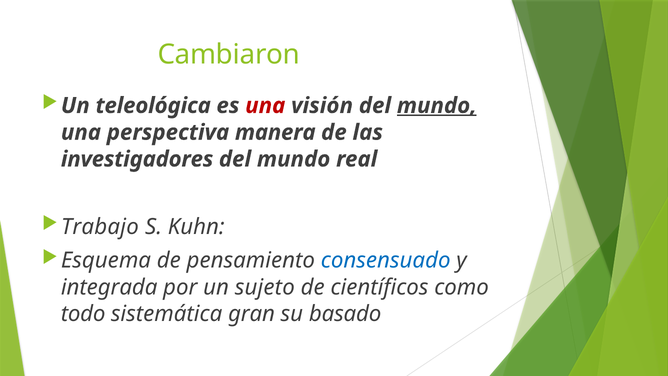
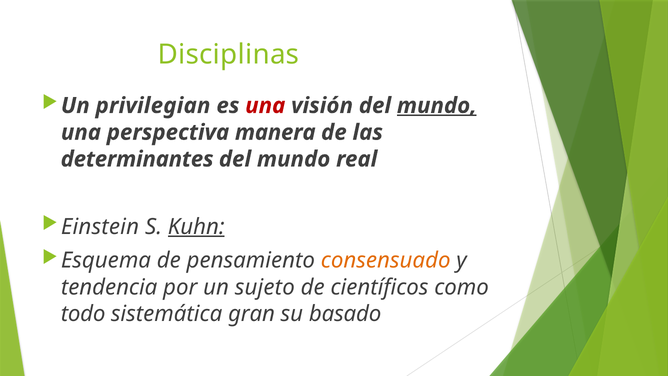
Cambiaron: Cambiaron -> Disciplinas (229, 55)
teleológica: teleológica -> privilegian (153, 106)
investigadores: investigadores -> determinantes (137, 159)
Trabajo: Trabajo -> Einstein (100, 227)
Kuhn underline: none -> present (196, 227)
consensuado colour: blue -> orange (386, 260)
integrada: integrada -> tendencia (109, 287)
